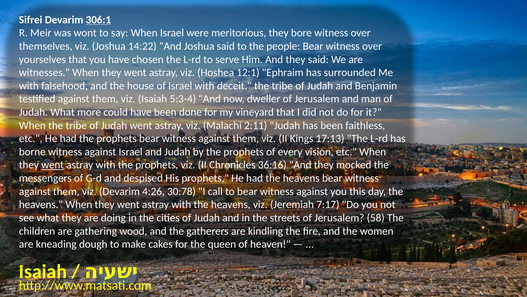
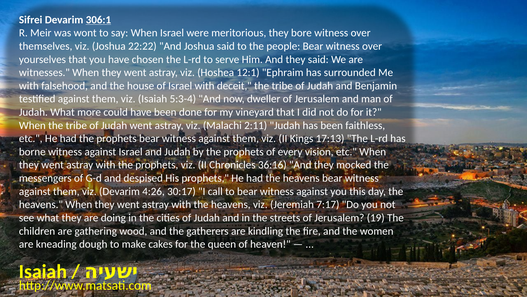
14:22: 14:22 -> 22:22 (142, 46)
went underline: present -> none (53, 165)
30:78: 30:78 -> 30:17 (181, 191)
58: 58 -> 19 (376, 217)
